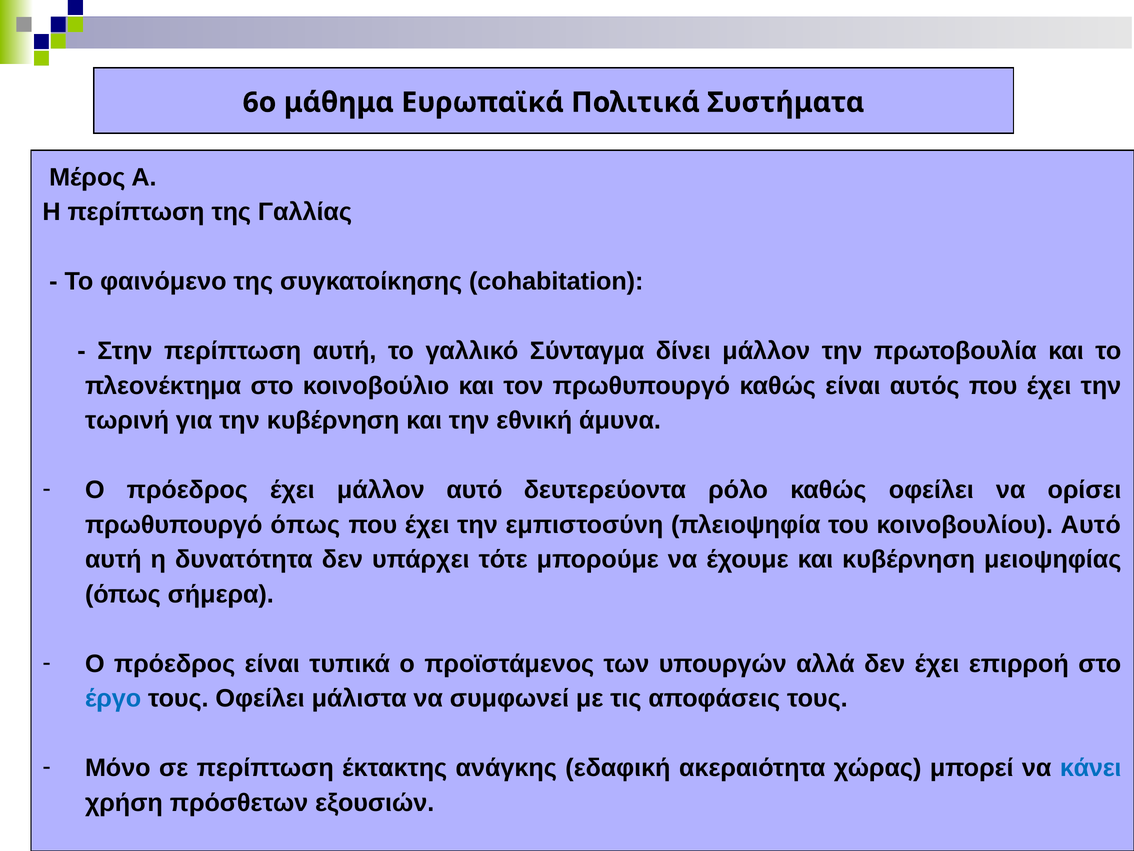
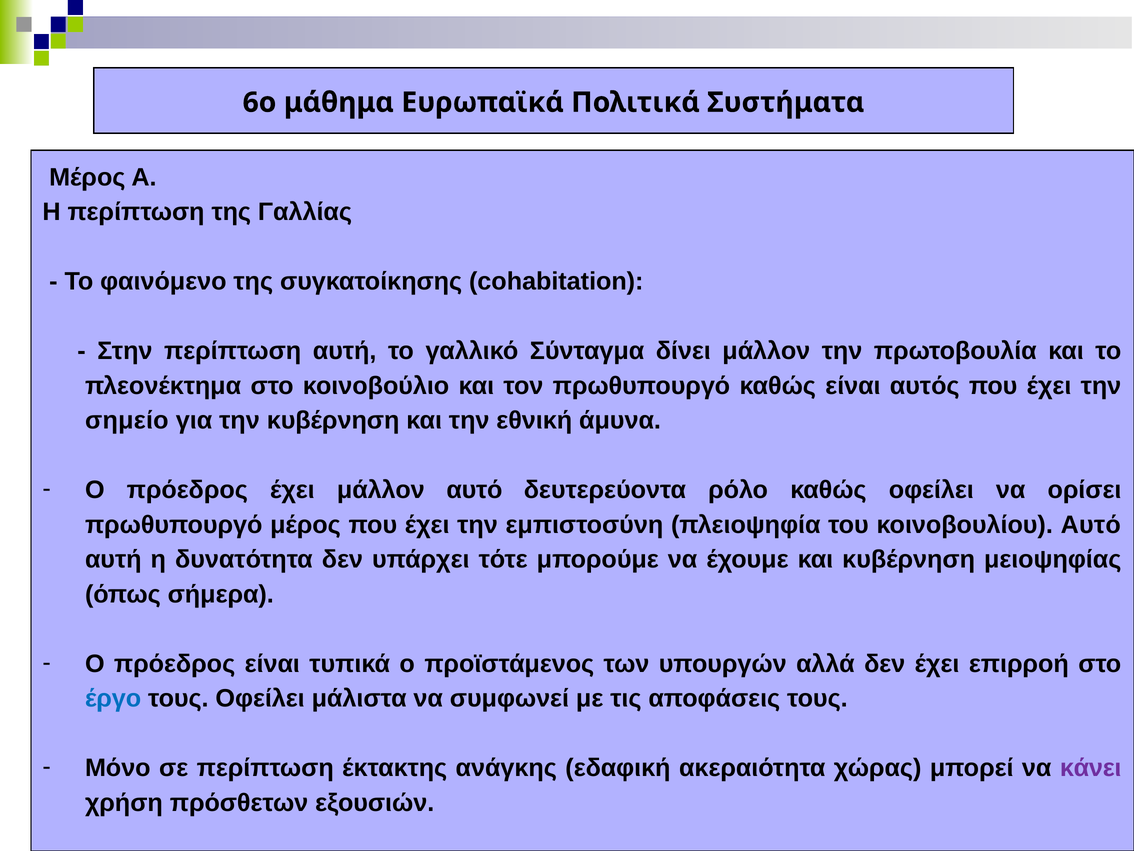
τωρινή: τωρινή -> σημείο (127, 420)
πρωθυπουργό όπως: όπως -> μέρος (305, 525)
κάνει colour: blue -> purple (1091, 768)
